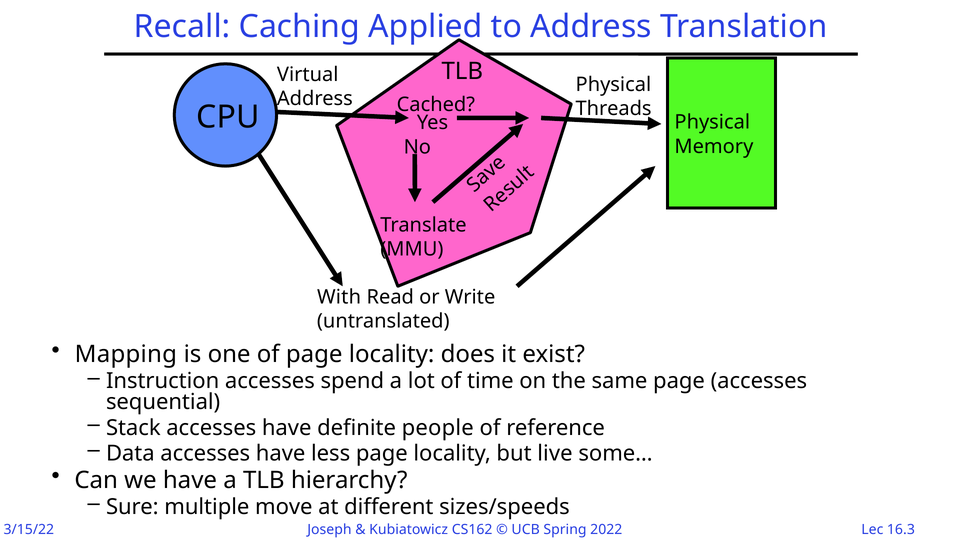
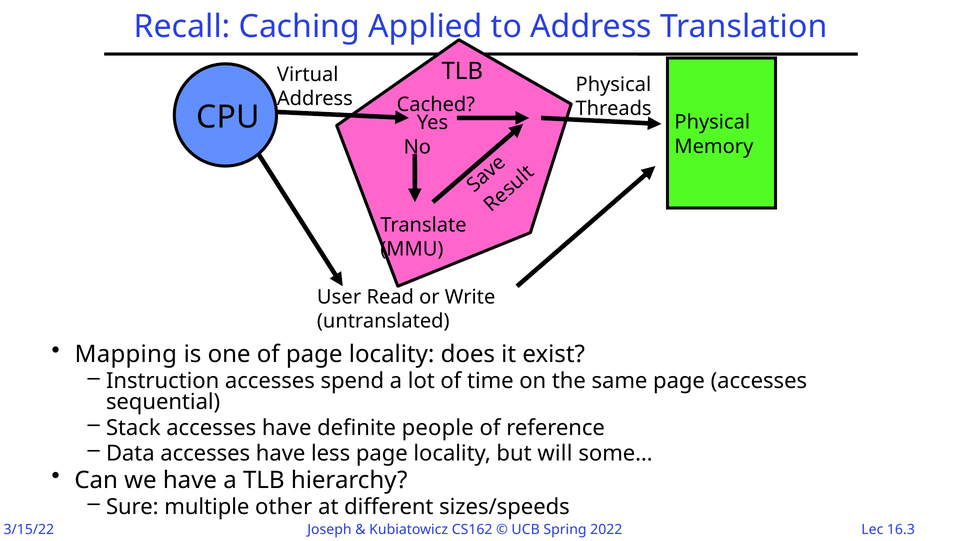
With: With -> User (339, 297)
live: live -> will (555, 453)
move: move -> other (284, 507)
